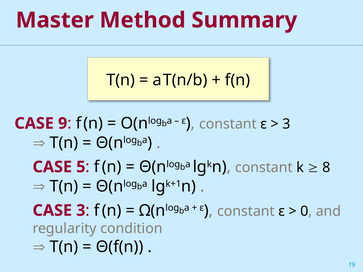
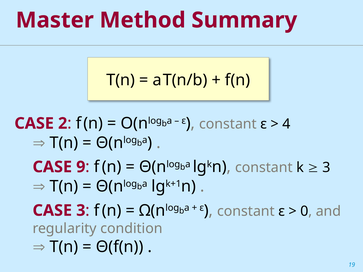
9: 9 -> 2 (63, 123)
3: 3 -> 4 (286, 124)
5: 5 -> 9 (81, 167)
8: 8 -> 3 (326, 168)
